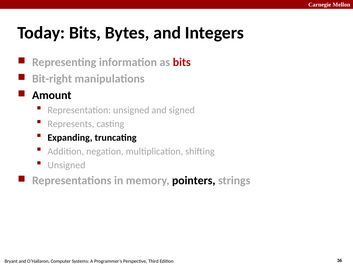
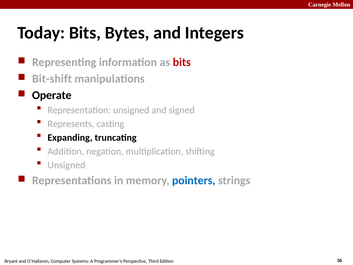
Bit-right: Bit-right -> Bit-shift (52, 79)
Amount: Amount -> Operate (52, 95)
pointers colour: black -> blue (194, 180)
